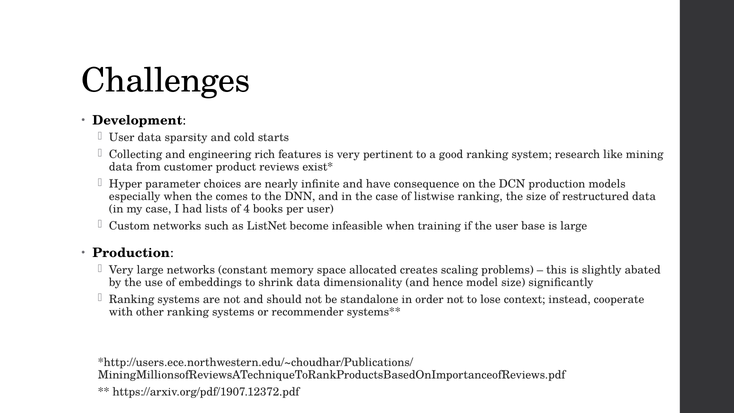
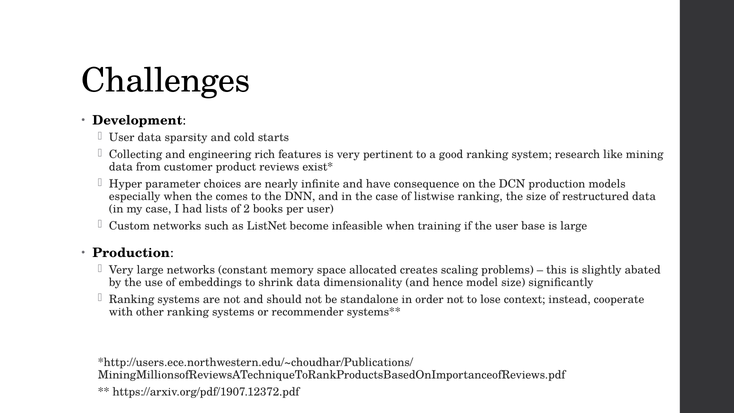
4: 4 -> 2 (247, 209)
